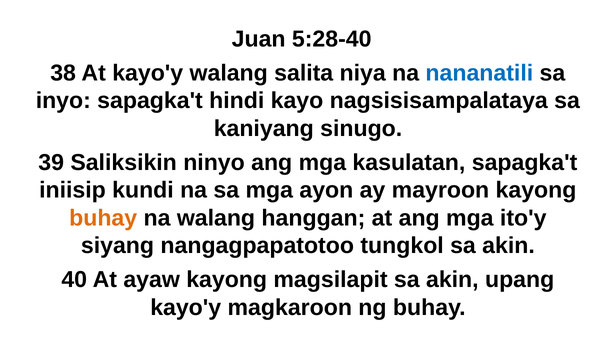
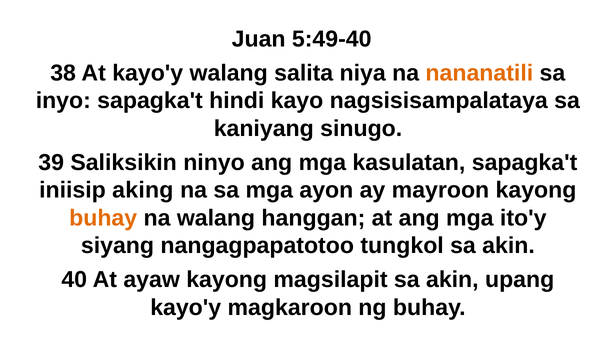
5:28-40: 5:28-40 -> 5:49-40 (332, 39)
nananatili colour: blue -> orange (479, 73)
kundi: kundi -> aking (143, 191)
